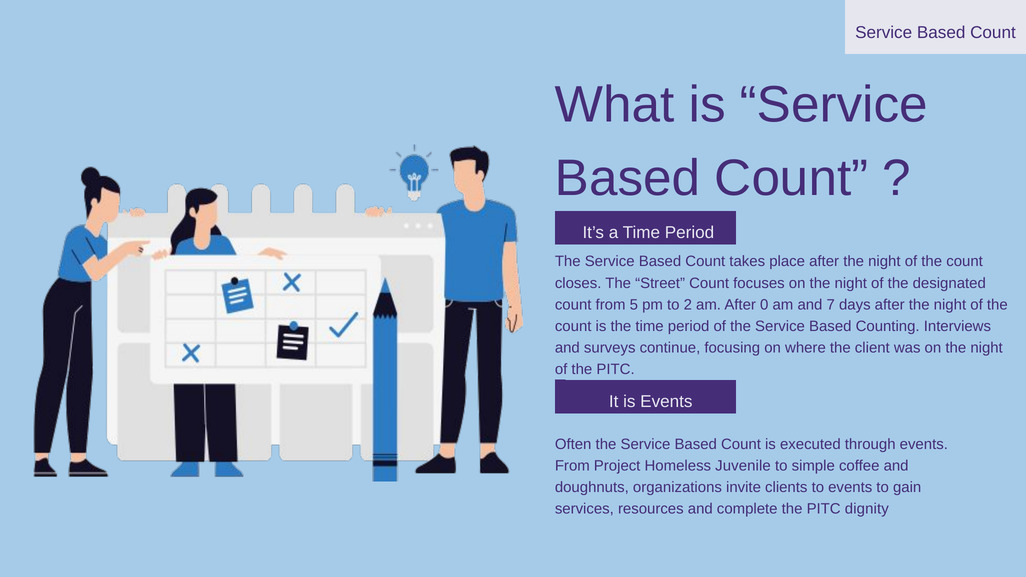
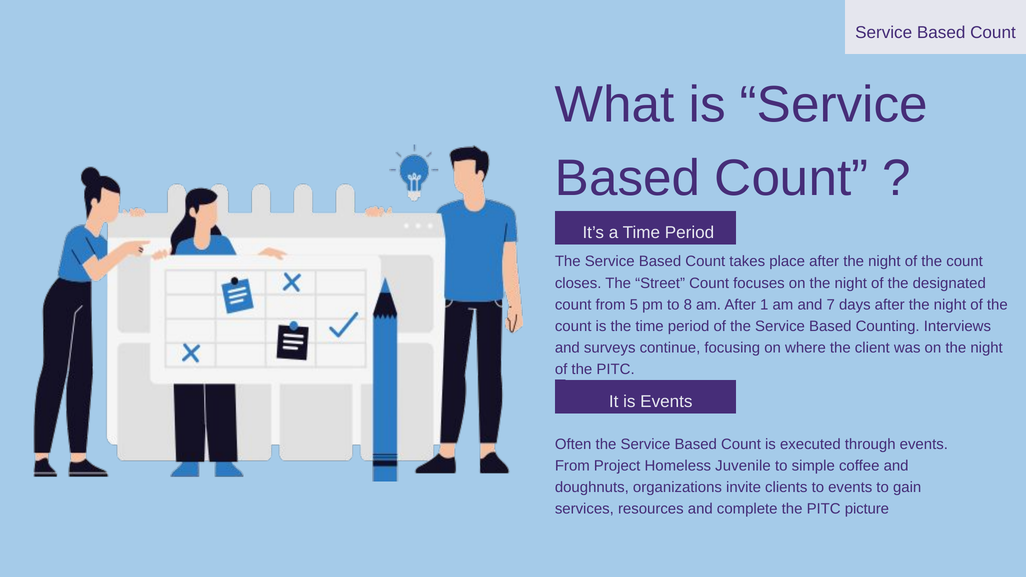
2: 2 -> 8 (688, 305)
0: 0 -> 1 (764, 305)
dignity: dignity -> picture (867, 509)
